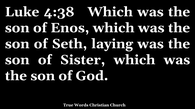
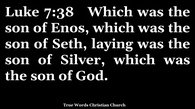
4:38: 4:38 -> 7:38 (59, 12)
Sister: Sister -> Silver (83, 60)
